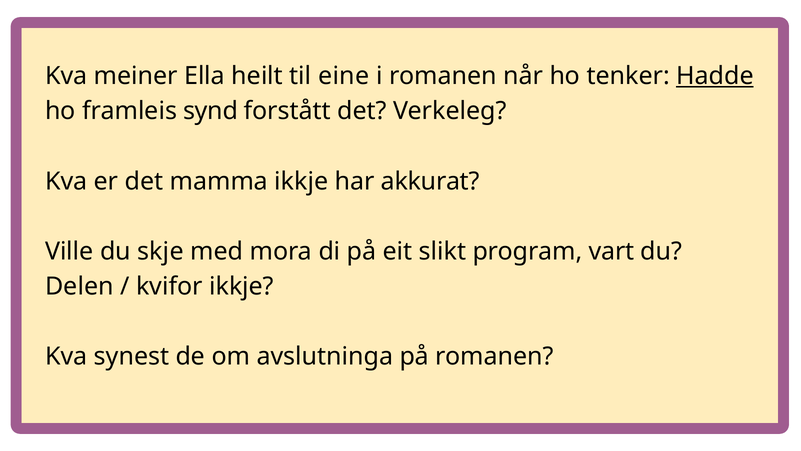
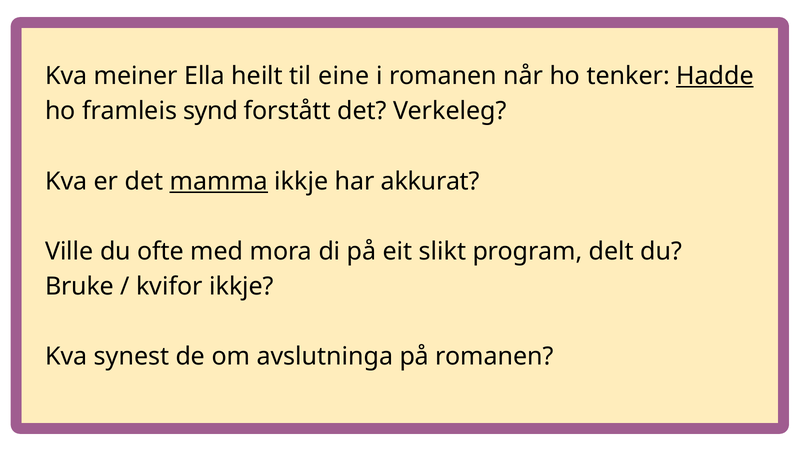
mamma underline: none -> present (219, 181)
skje: skje -> ofte (161, 251)
vart: vart -> delt (611, 251)
Delen: Delen -> Bruke (80, 286)
